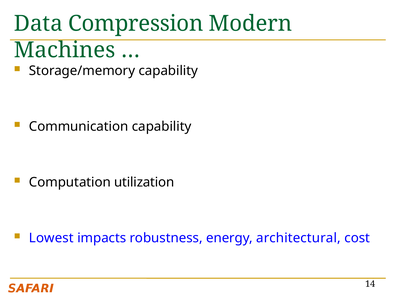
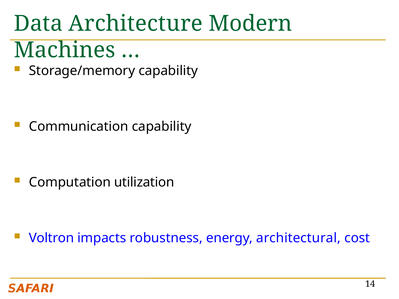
Compression: Compression -> Architecture (136, 23)
Lowest: Lowest -> Voltron (51, 238)
